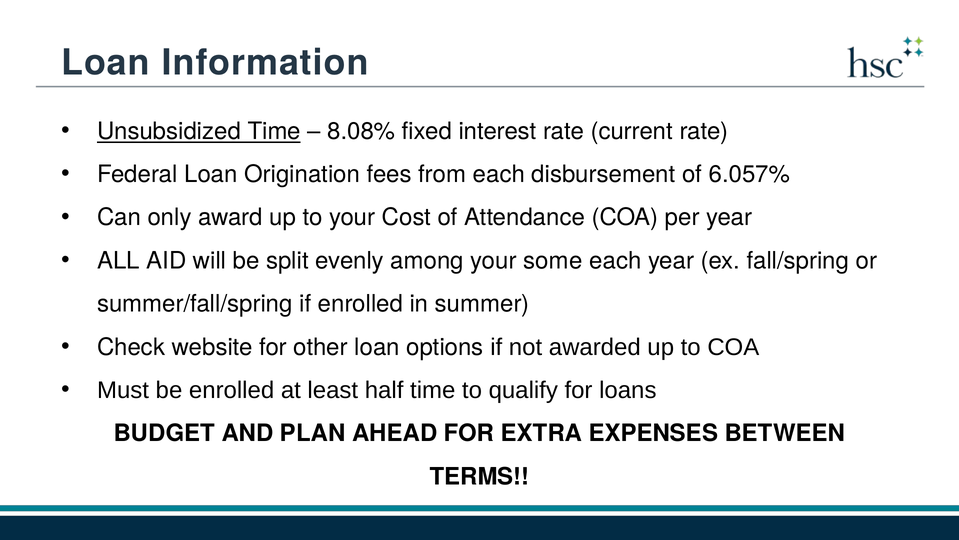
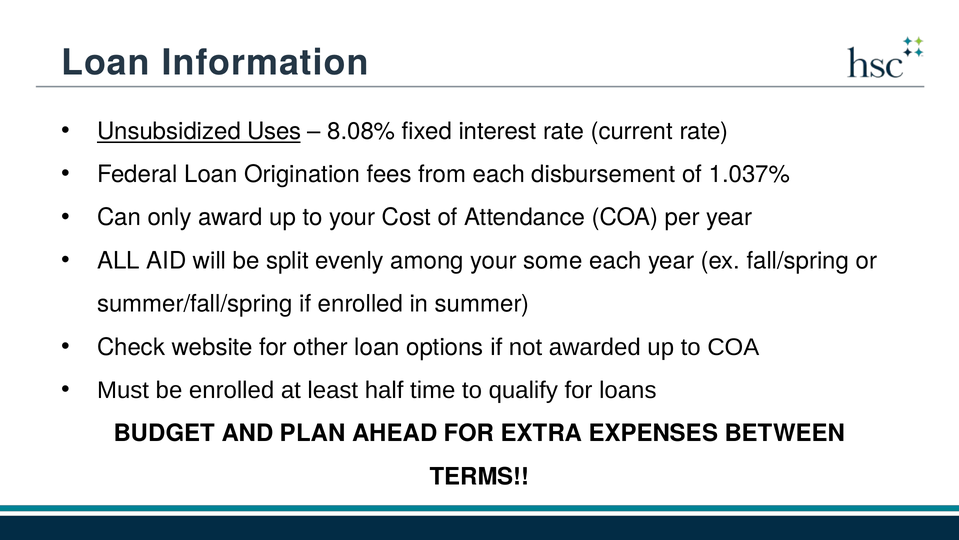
Unsubsidized Time: Time -> Uses (274, 131)
6.057%: 6.057% -> 1.037% (749, 174)
